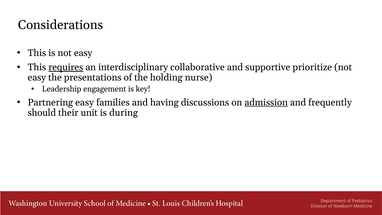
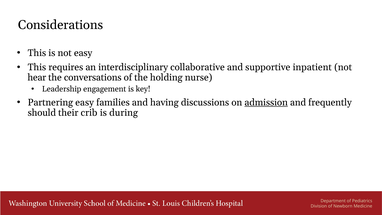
requires underline: present -> none (66, 67)
prioritize: prioritize -> inpatient (312, 67)
easy: easy -> hear (37, 78)
presentations: presentations -> conversations (93, 78)
unit: unit -> crib (89, 113)
